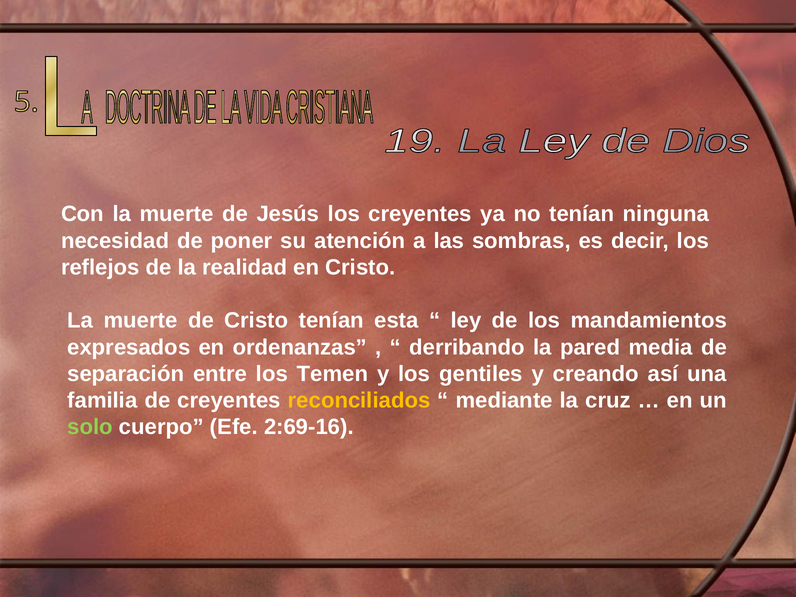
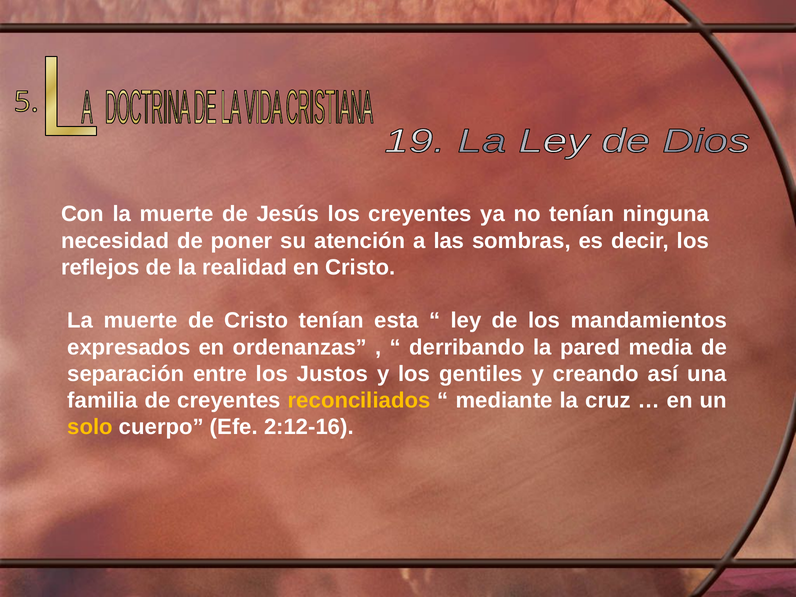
Temen: Temen -> Justos (333, 374)
solo colour: light green -> yellow (90, 427)
2:69-16: 2:69-16 -> 2:12-16 (309, 427)
